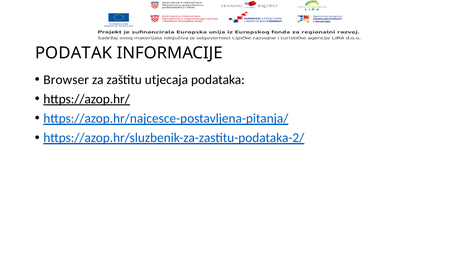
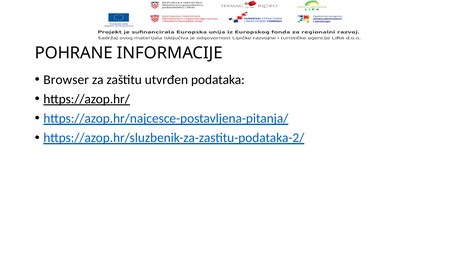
PODATAK: PODATAK -> POHRANE (74, 53)
utjecaja: utjecaja -> utvrđen (166, 80)
